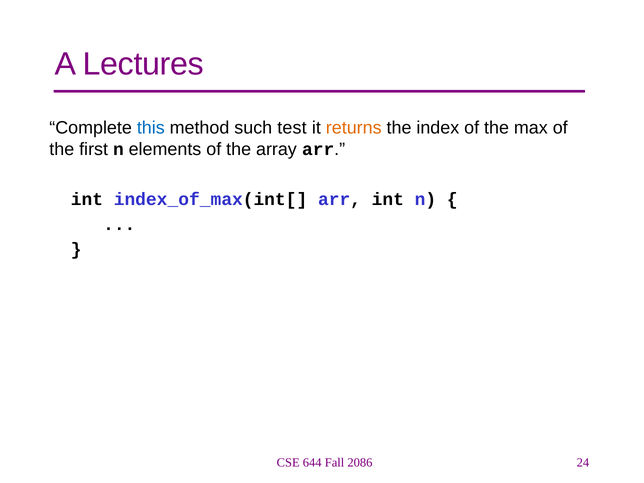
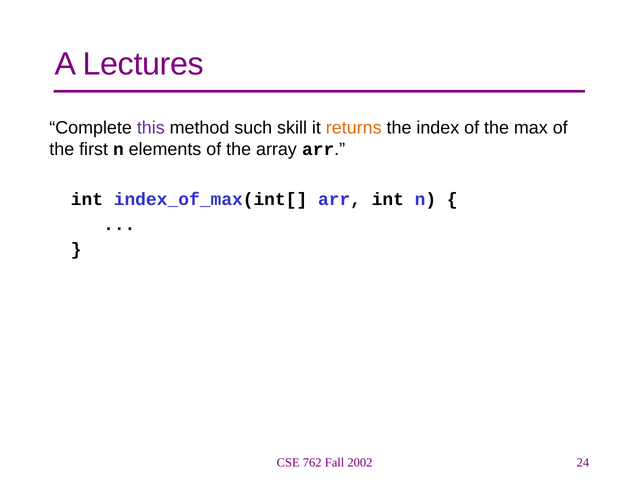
this colour: blue -> purple (151, 128)
test: test -> skill (292, 128)
644: 644 -> 762 (312, 462)
2086: 2086 -> 2002 (360, 462)
